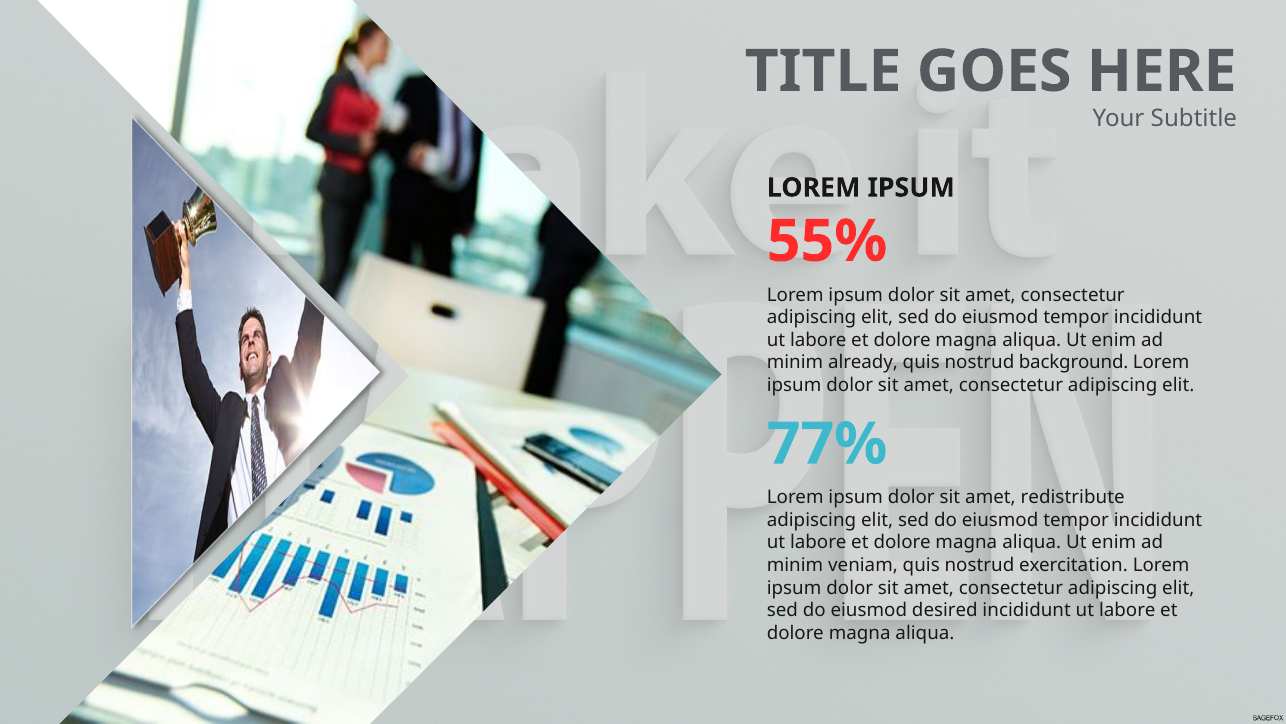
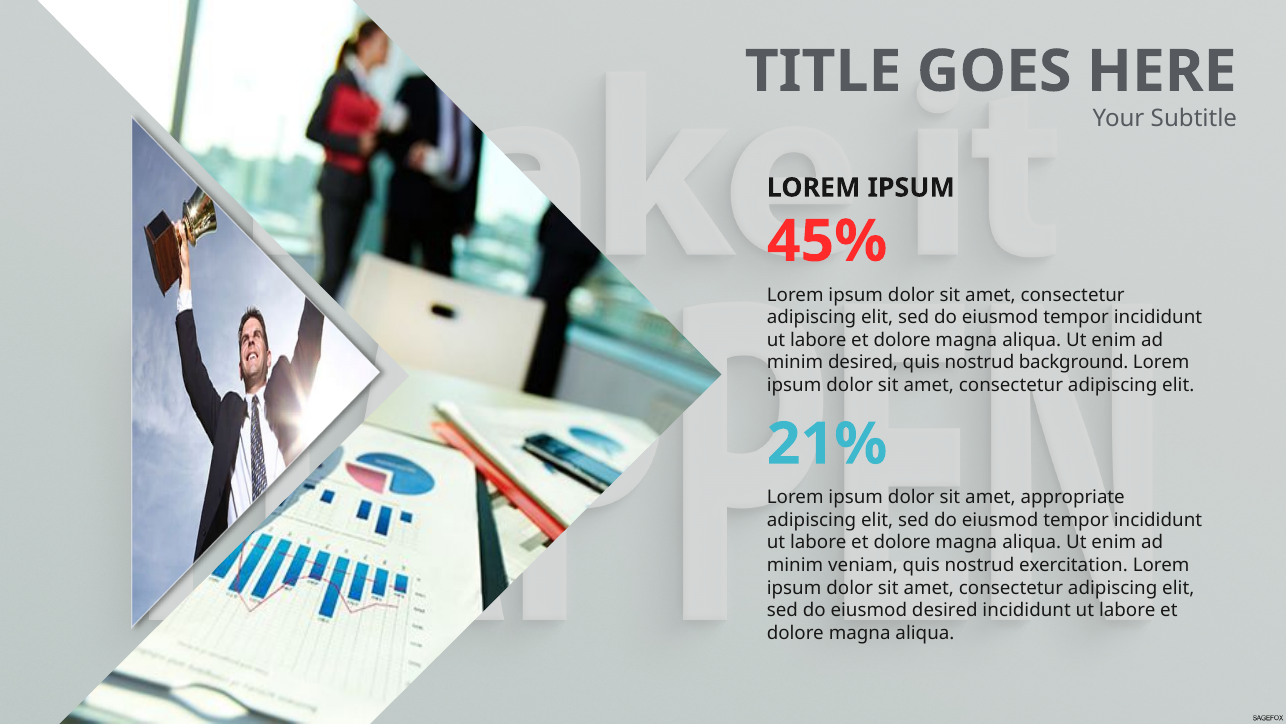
55%: 55% -> 45% (827, 241)
minim already: already -> desired (863, 362)
77%: 77% -> 21% (827, 444)
redistribute: redistribute -> appropriate (1073, 497)
